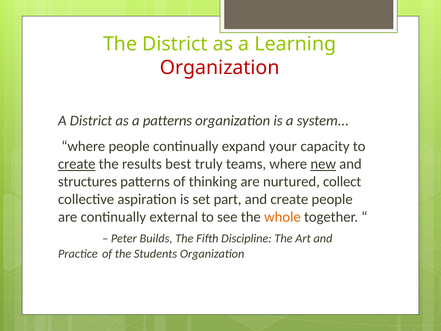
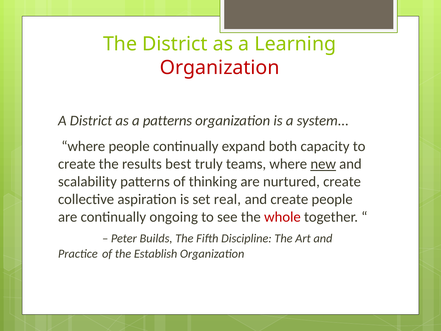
your: your -> both (283, 146)
create underline: present -> none (77, 164)
structures: structures -> scalability (87, 182)
nurtured collect: collect -> create (342, 182)
part: part -> real (227, 199)
external: external -> ongoing (174, 217)
whole colour: orange -> red (282, 217)
Students: Students -> Establish (156, 253)
